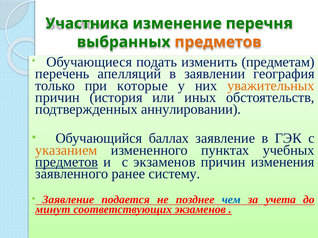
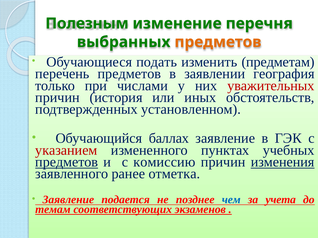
Участника: Участника -> Полезным (87, 23)
перечень апелляций: апелляций -> предметов (129, 74)
которые: которые -> числами (142, 86)
уважительных colour: orange -> red (271, 86)
аннулировании: аннулировании -> установленном (191, 110)
указанием colour: orange -> red (66, 150)
с экзаменов: экзаменов -> комиссию (164, 162)
изменения underline: none -> present (283, 162)
систему: систему -> отметка (174, 174)
минут: минут -> темам (53, 210)
